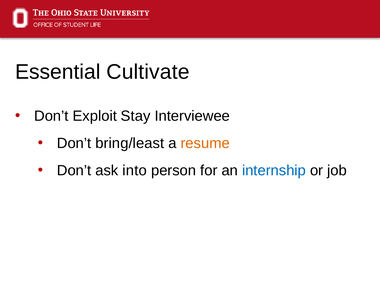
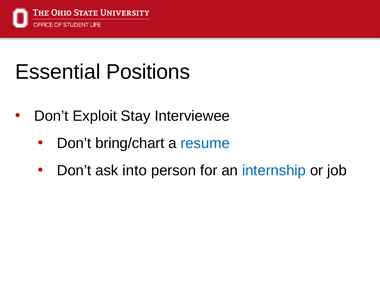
Cultivate: Cultivate -> Positions (148, 72)
bring/least: bring/least -> bring/chart (130, 143)
resume colour: orange -> blue (205, 143)
